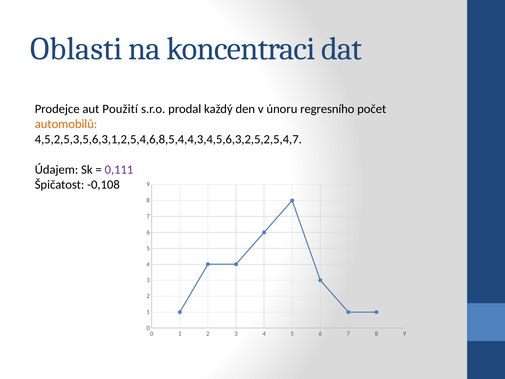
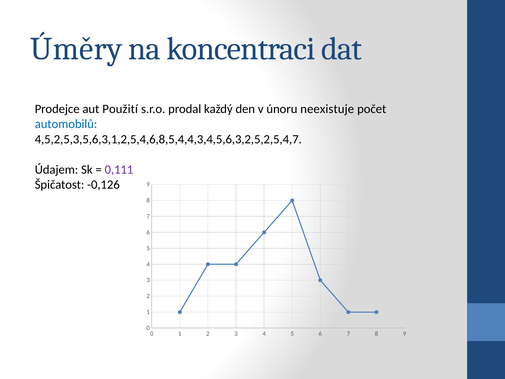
Oblasti: Oblasti -> Úměry (76, 49)
regresního: regresního -> neexistuje (327, 109)
automobilů colour: orange -> blue (66, 124)
-0,108: -0,108 -> -0,126 (103, 185)
